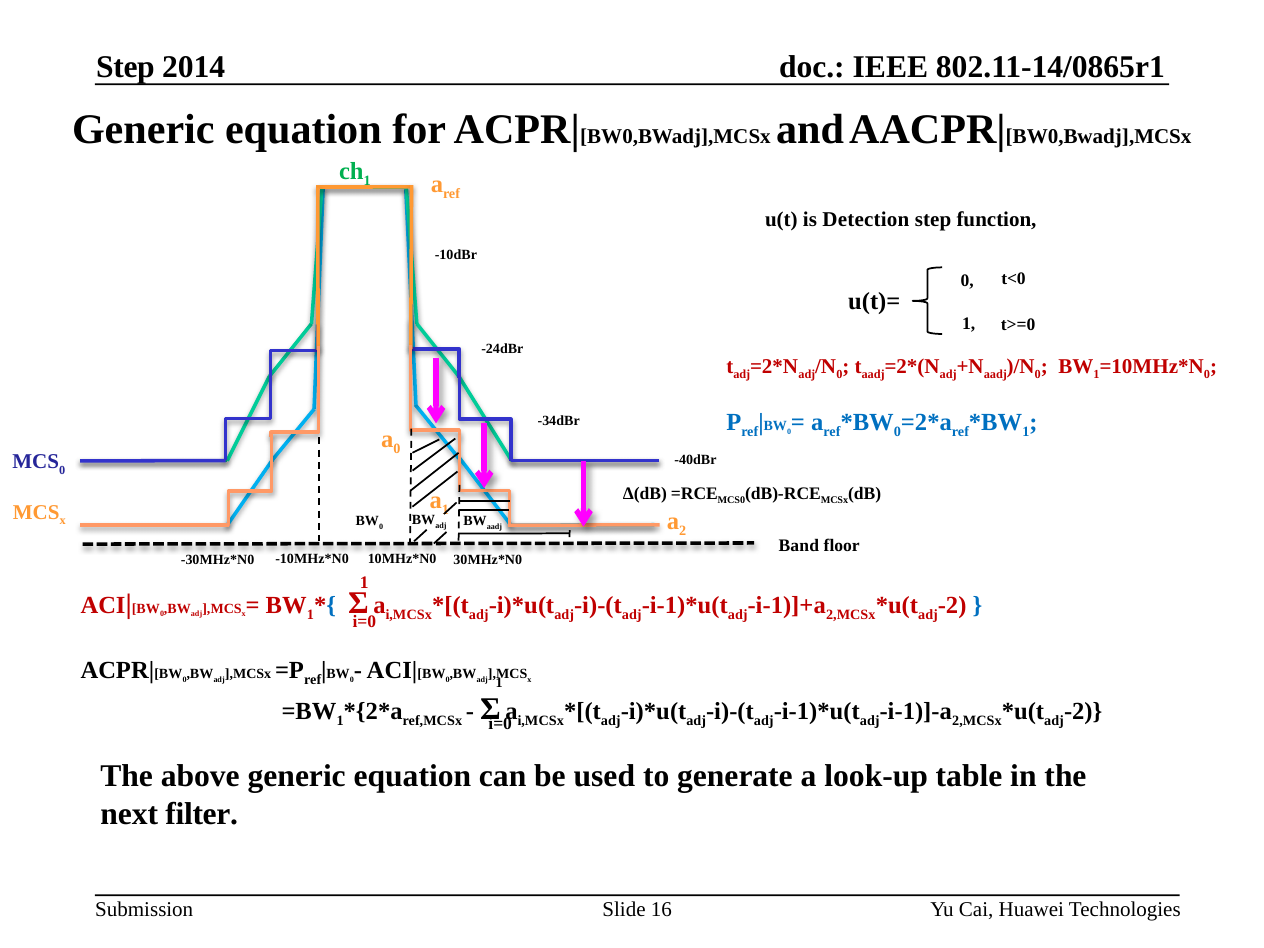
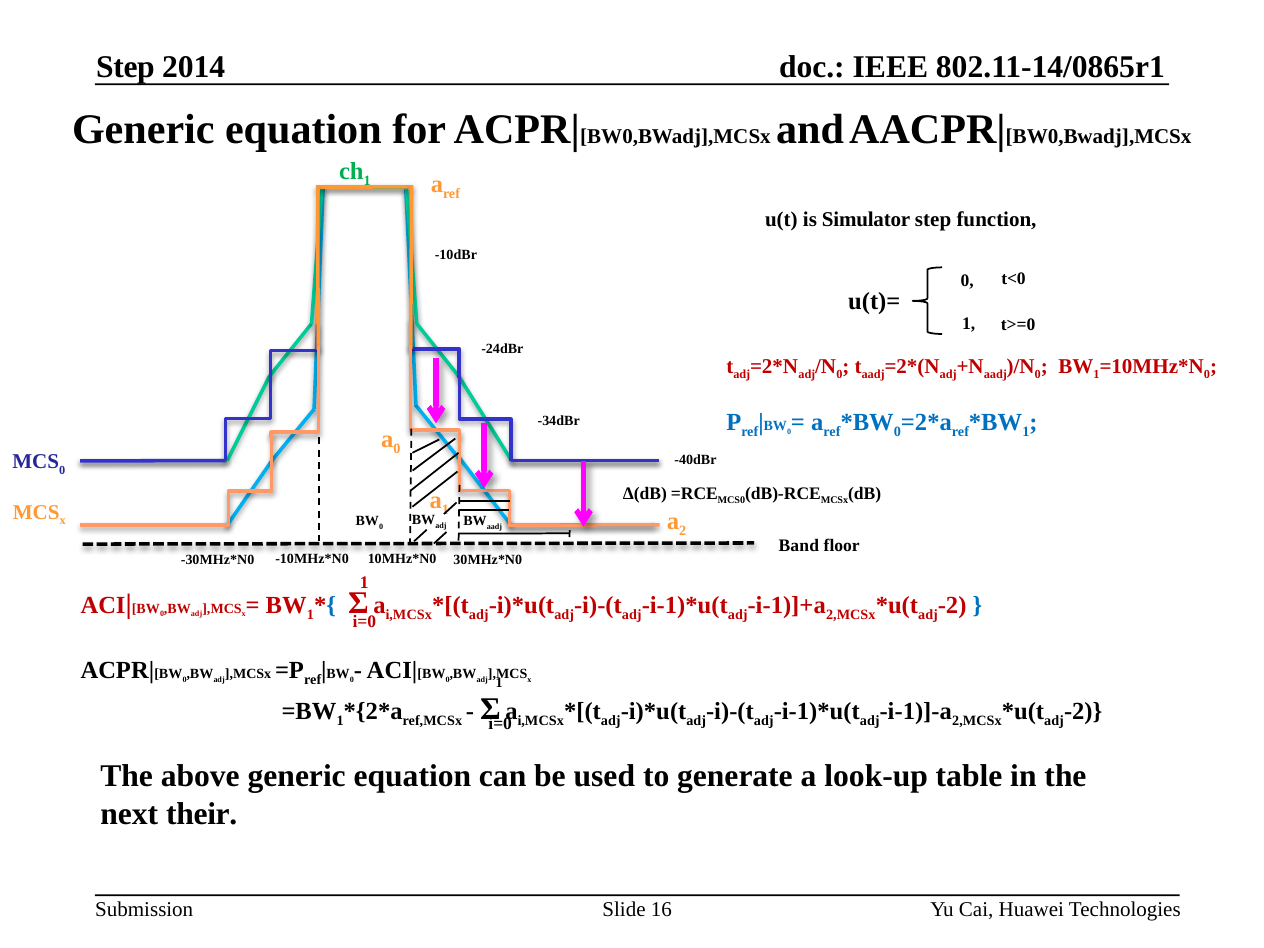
Detection: Detection -> Simulator (866, 219)
filter: filter -> their (202, 814)
